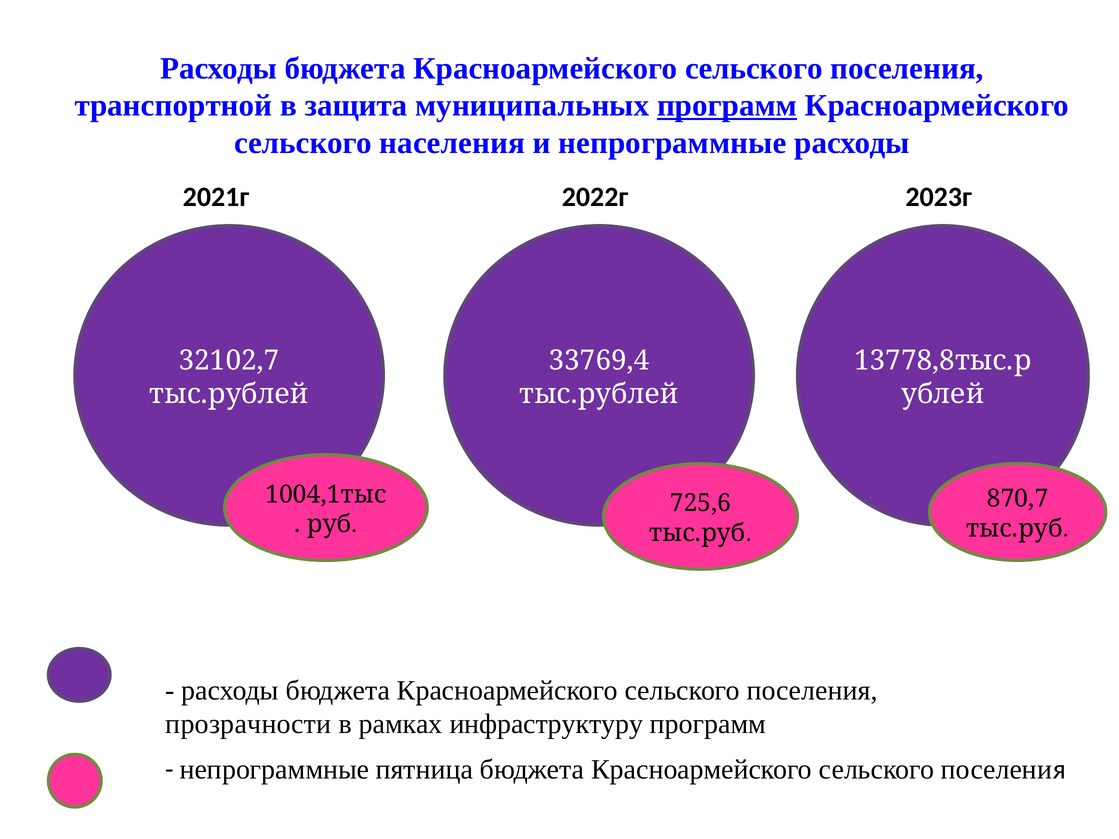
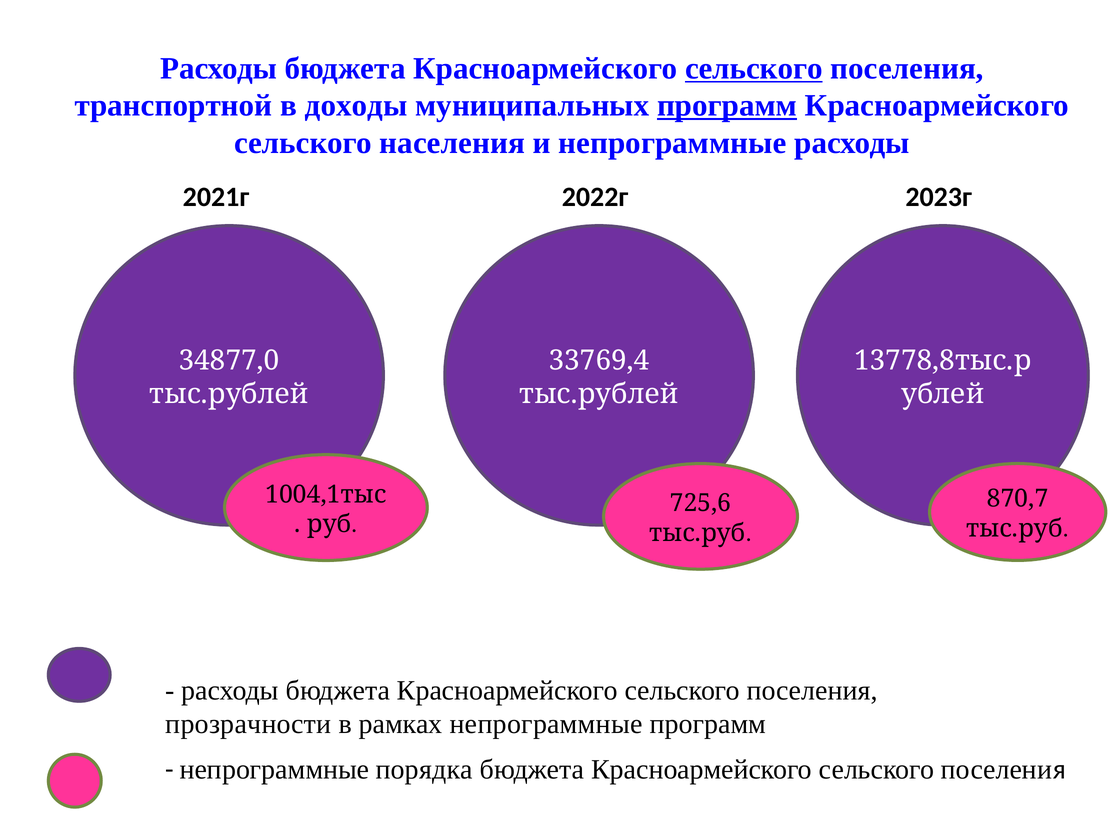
сельского underline: none -> present (754, 68)
защита: защита -> доходы (356, 106)
32102,7: 32102,7 -> 34877,0 (229, 361)
рамках инфраструктуру: инфраструктуру -> непрограммные (546, 724)
пятница: пятница -> порядка (424, 770)
